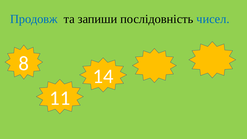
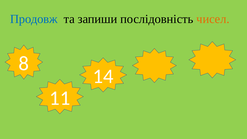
чисел colour: blue -> orange (213, 19)
